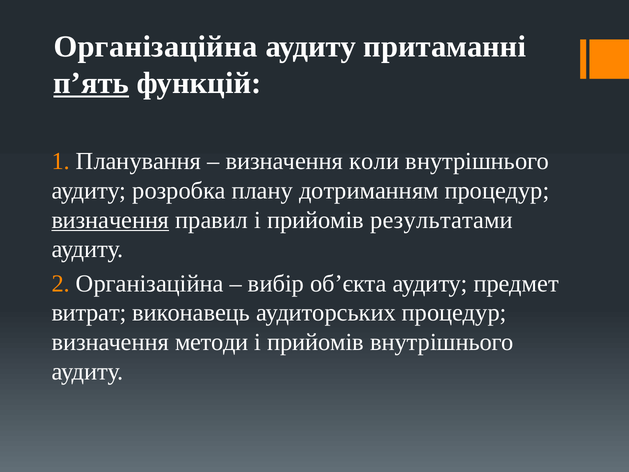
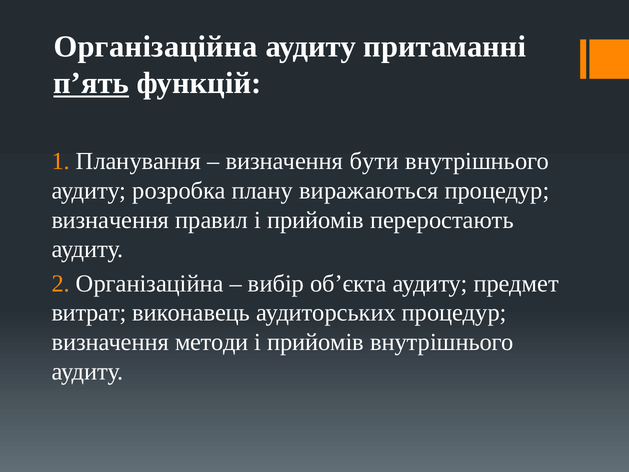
коли: коли -> бути (374, 161)
дотриманням: дотриманням -> виражаються (369, 191)
визначення underline: present -> none (110, 220)
результатами: результатами -> переростають (442, 220)
